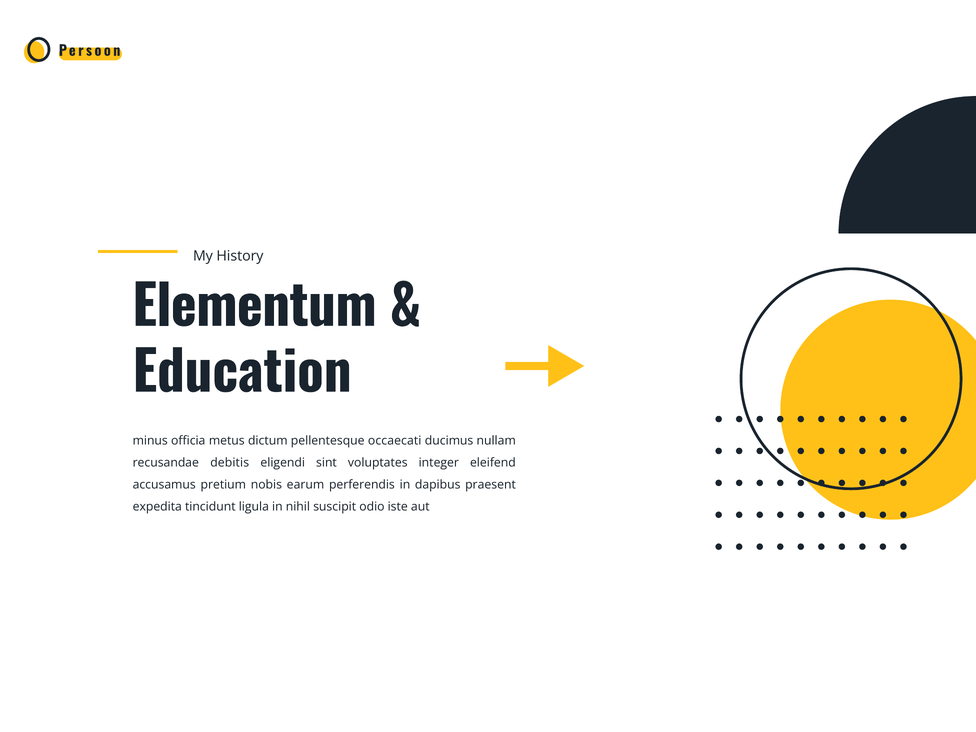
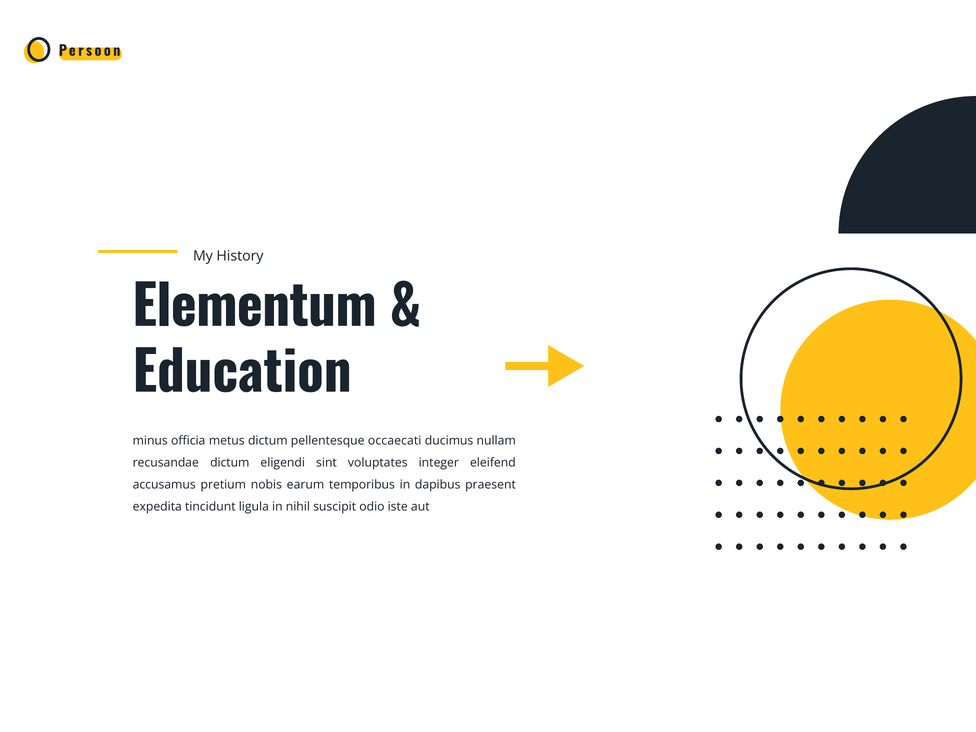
recusandae debitis: debitis -> dictum (230, 463)
perferendis: perferendis -> temporibus (362, 485)
